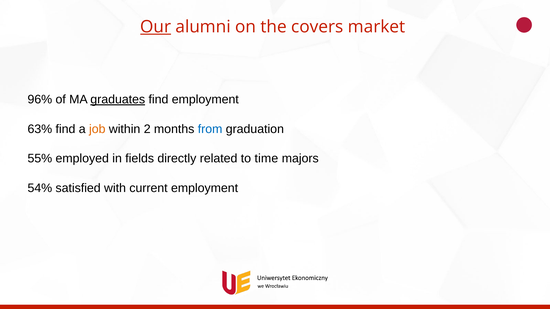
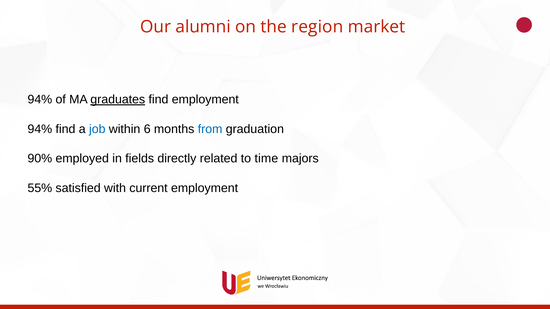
Our underline: present -> none (156, 27)
covers: covers -> region (317, 27)
96%: 96% -> 94% (40, 100)
63%: 63% -> 94% (40, 129)
job colour: orange -> blue (97, 129)
2: 2 -> 6 (147, 129)
55%: 55% -> 90% (40, 159)
54%: 54% -> 55% (40, 188)
